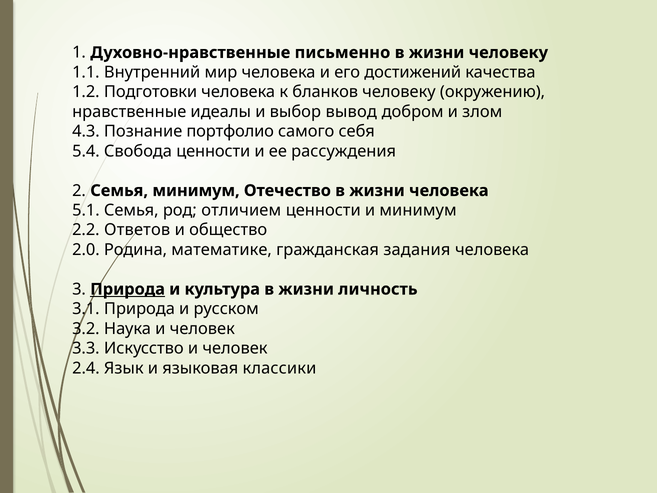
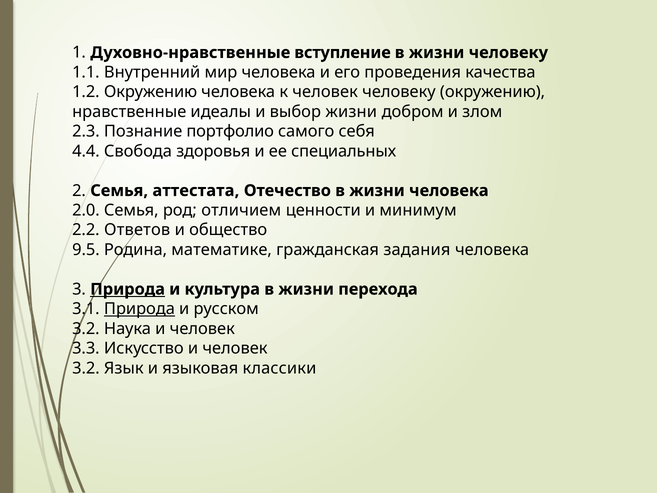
письменно: письменно -> вступление (343, 53)
достижений: достижений -> проведения (413, 72)
1.2 Подготовки: Подготовки -> Окружению (151, 92)
к бланков: бланков -> человек (325, 92)
выбор вывод: вывод -> жизни (351, 112)
4.3: 4.3 -> 2.3 (86, 131)
5.4: 5.4 -> 4.4 (86, 151)
Свобода ценности: ценности -> здоровья (213, 151)
рассуждения: рассуждения -> специальных (344, 151)
Семья минимум: минимум -> аттестата (196, 191)
5.1: 5.1 -> 2.0 (86, 210)
2.0: 2.0 -> 9.5 (86, 250)
личность: личность -> перехода (378, 289)
Природа underline: none -> present (139, 309)
2.4: 2.4 -> 3.2 (86, 368)
